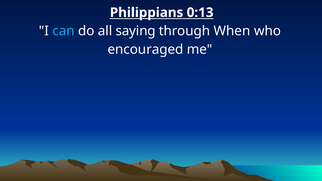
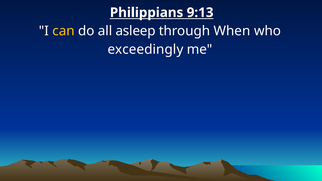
0:13: 0:13 -> 9:13 (200, 13)
can colour: light blue -> yellow (63, 31)
saying: saying -> asleep (136, 31)
encouraged: encouraged -> exceedingly (145, 50)
